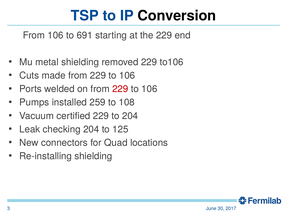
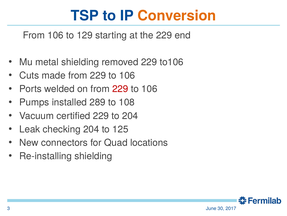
Conversion colour: black -> orange (177, 16)
691: 691 -> 129 (85, 35)
259: 259 -> 289 (98, 102)
